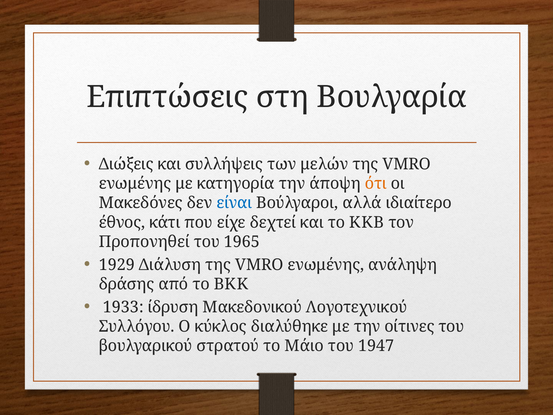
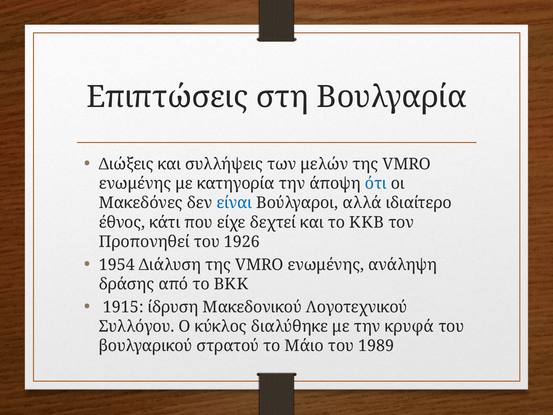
ότι colour: orange -> blue (376, 184)
1965: 1965 -> 1926 (242, 242)
1929: 1929 -> 1954 (117, 265)
1933: 1933 -> 1915 (123, 307)
οίτινες: οίτινες -> κρυφά (409, 326)
1947: 1947 -> 1989 (376, 346)
